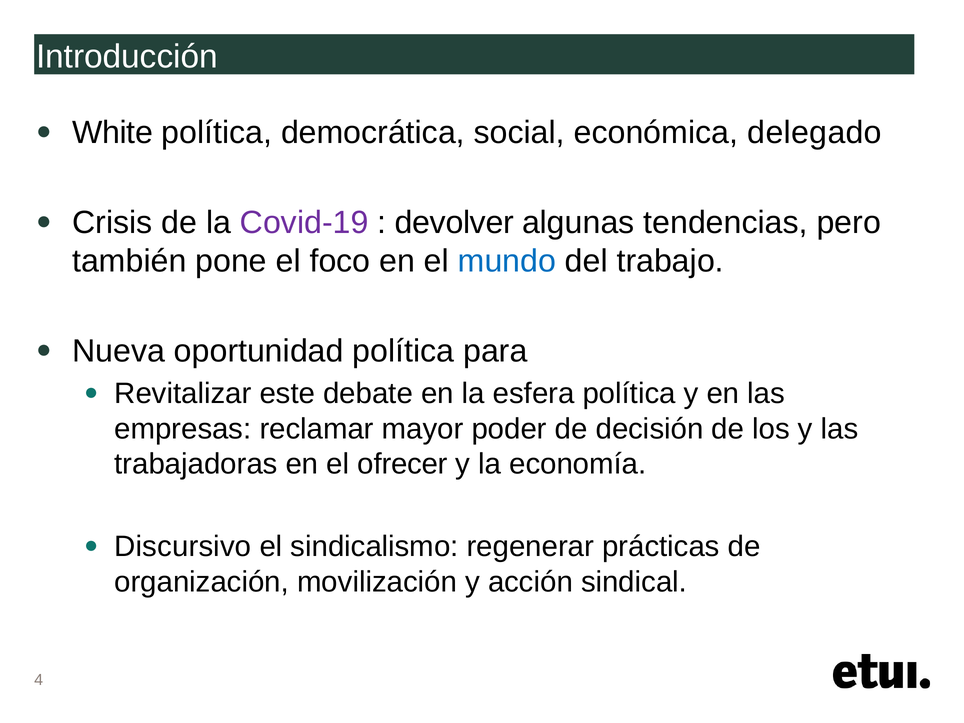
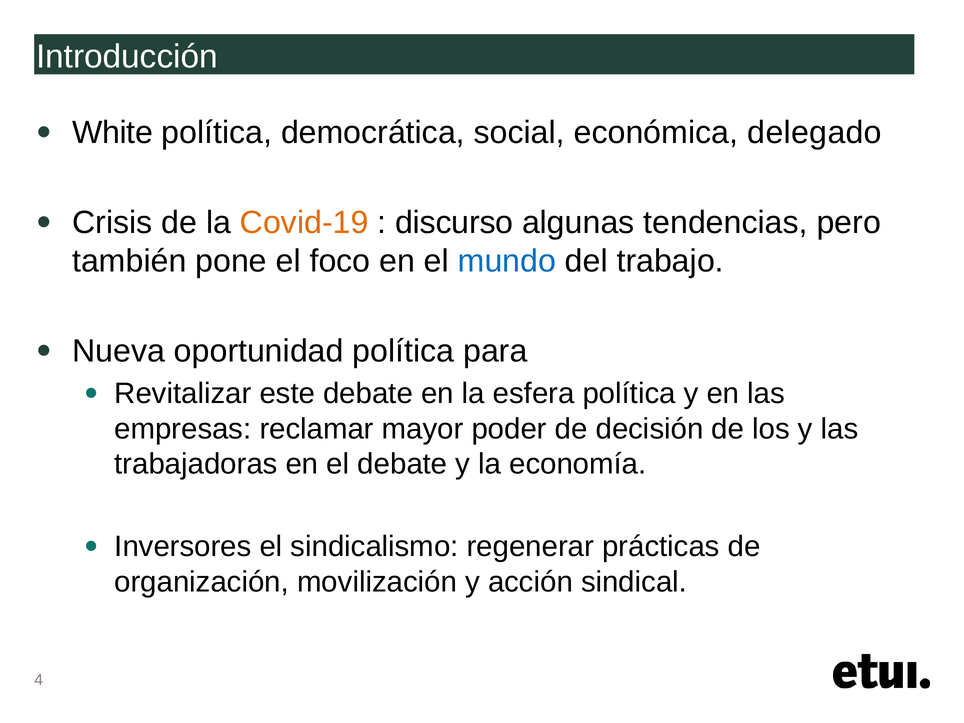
Covid-19 colour: purple -> orange (304, 222)
devolver: devolver -> discurso (454, 222)
el ofrecer: ofrecer -> debate (402, 464)
Discursivo: Discursivo -> Inversores (183, 547)
